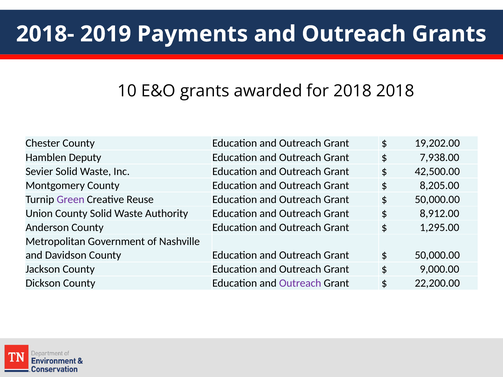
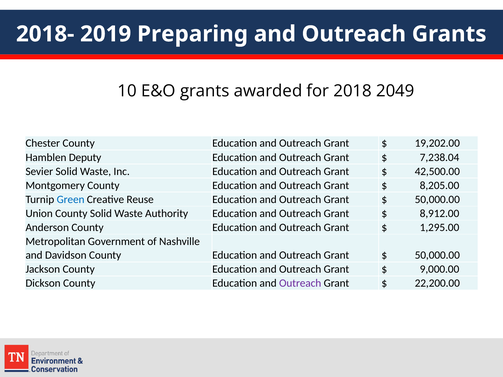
Payments: Payments -> Preparing (193, 34)
2018 2018: 2018 -> 2049 (395, 91)
7,938.00: 7,938.00 -> 7,238.04 (440, 157)
Green colour: purple -> blue (71, 200)
